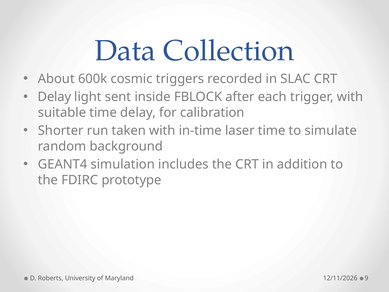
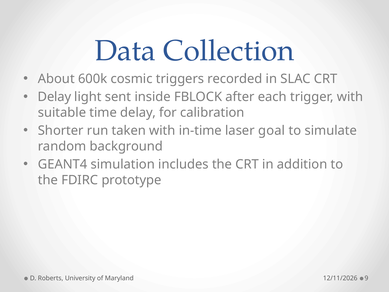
laser time: time -> goal (272, 131)
